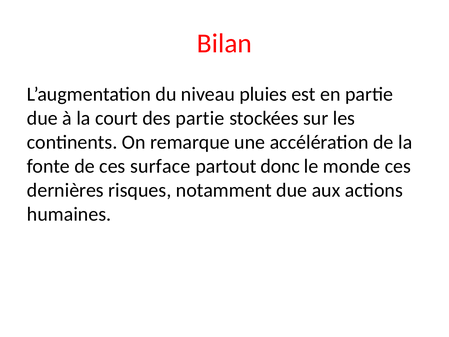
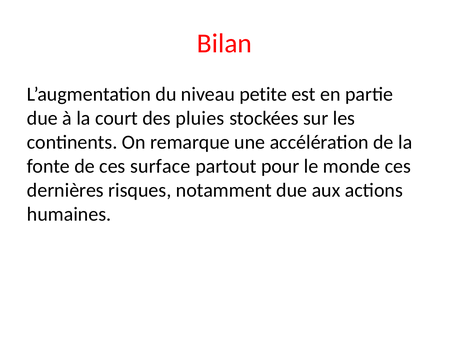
pluies: pluies -> petite (263, 94)
des partie: partie -> pluies (200, 118)
donc: donc -> pour (280, 166)
